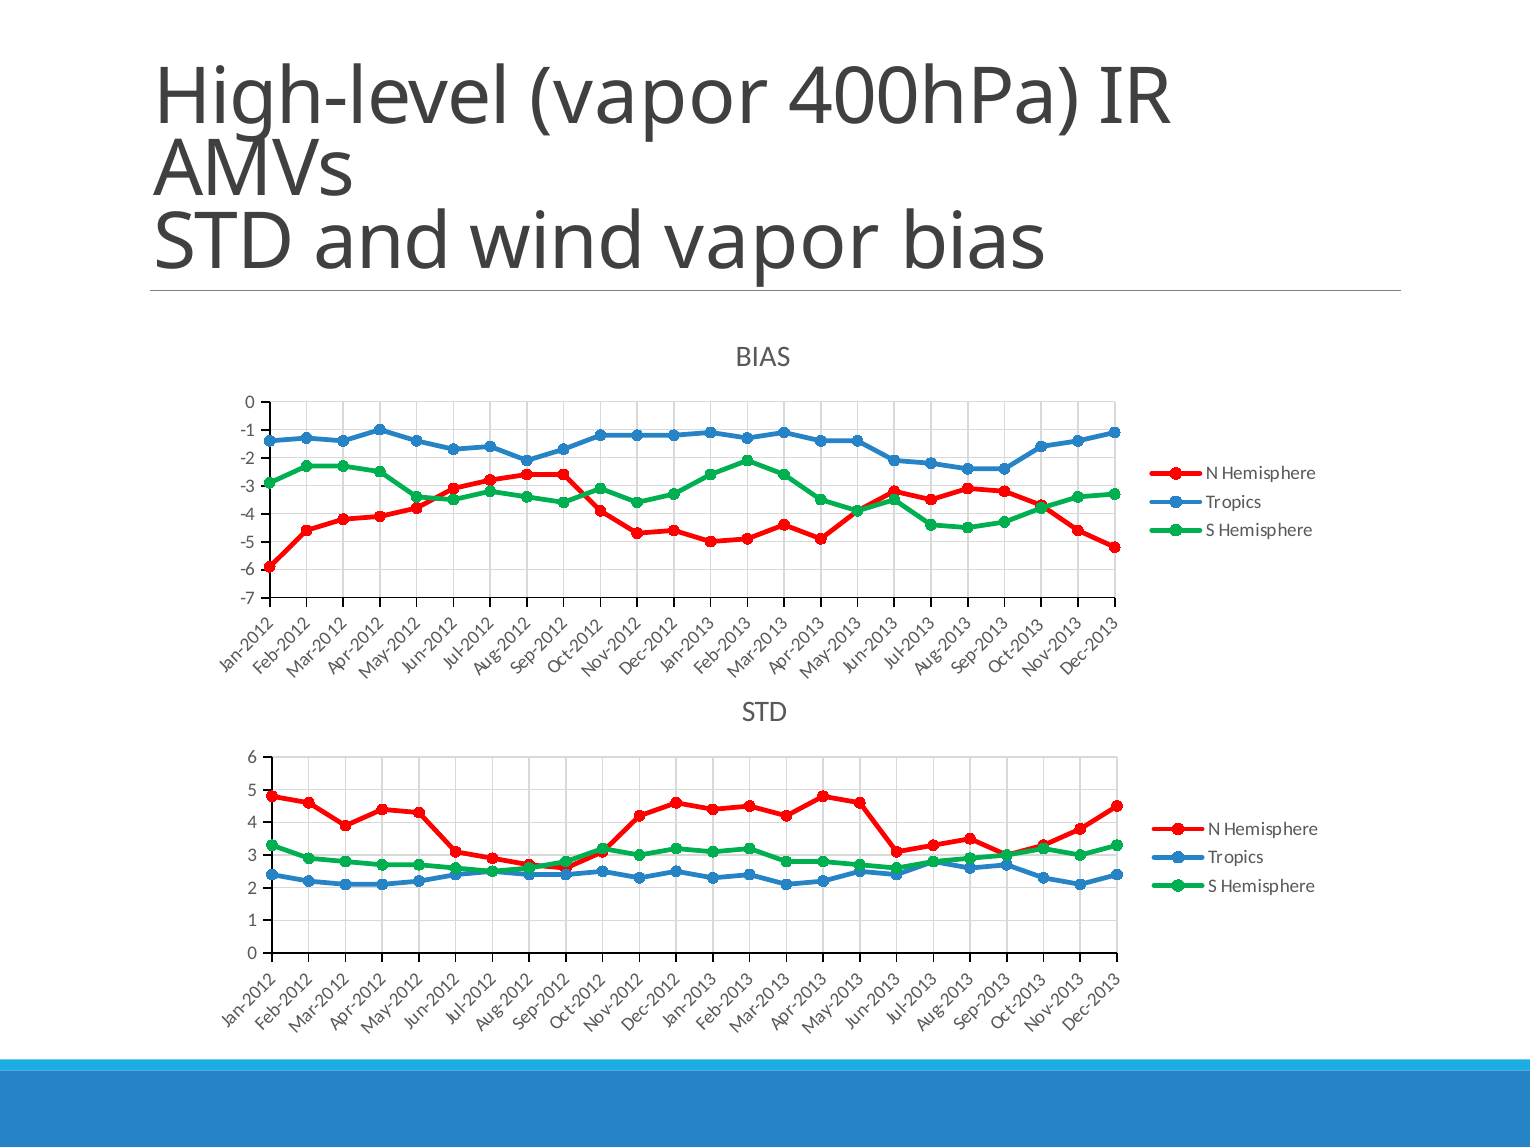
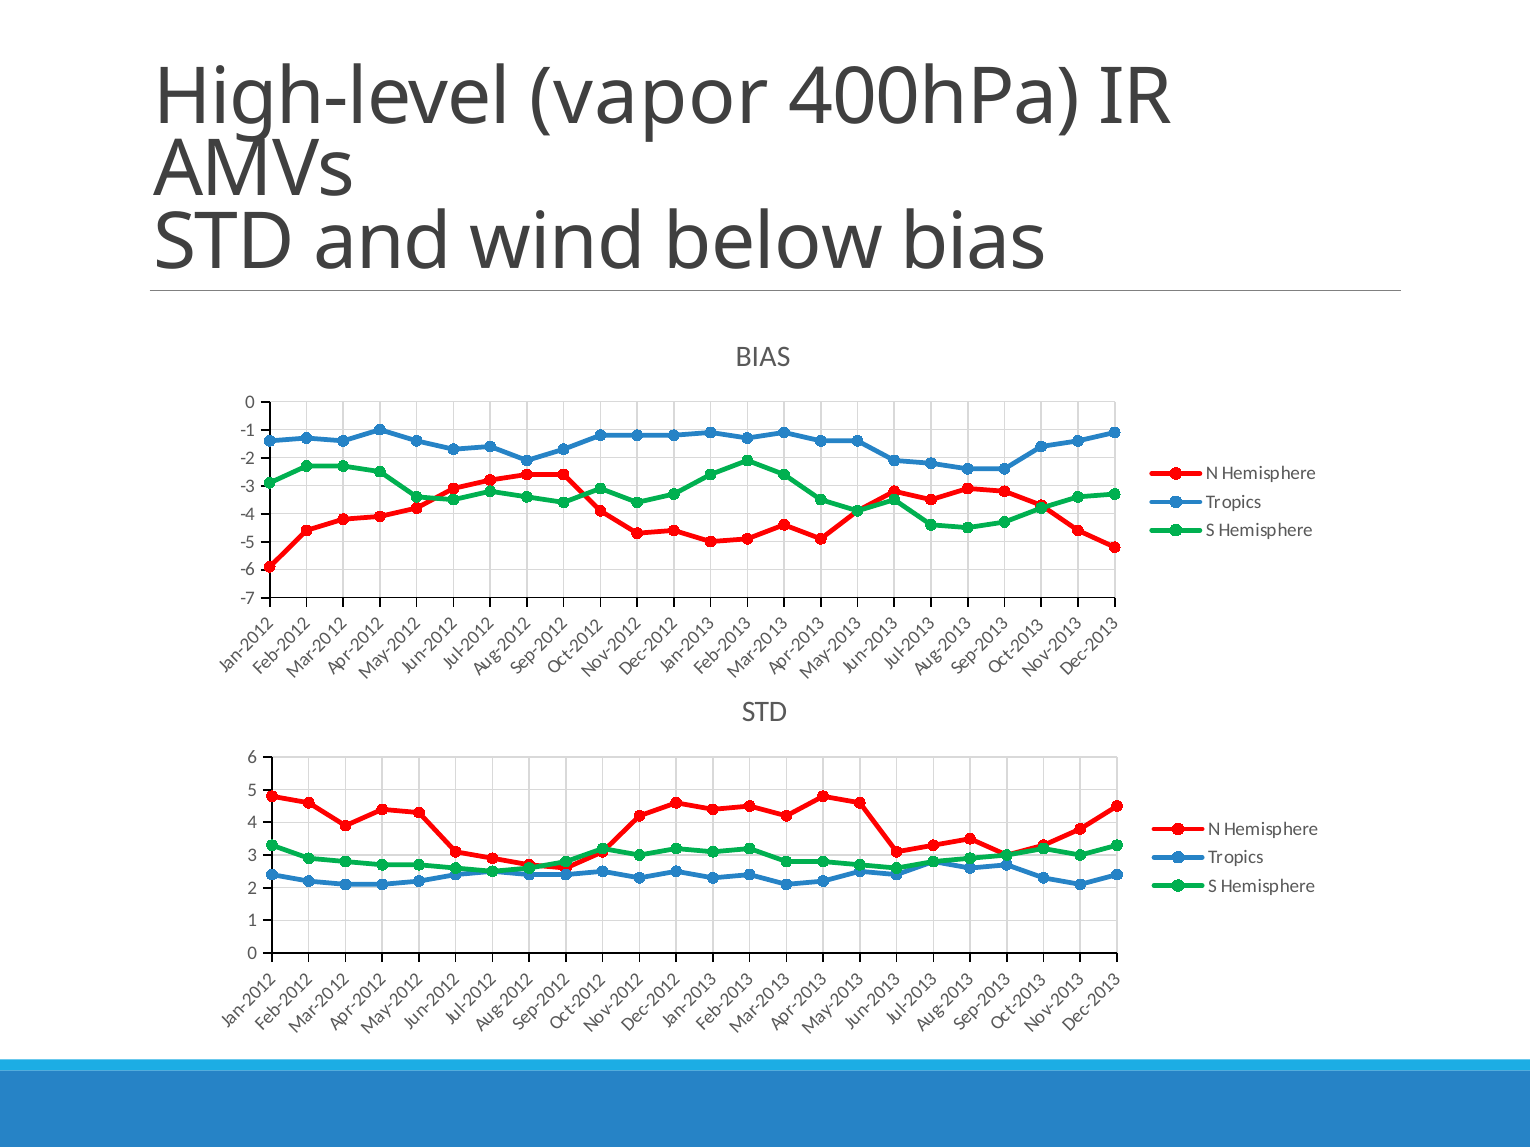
wind vapor: vapor -> below (773, 243)
